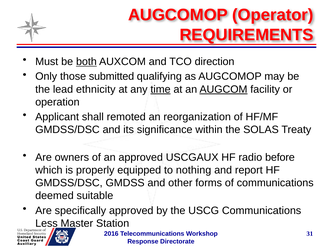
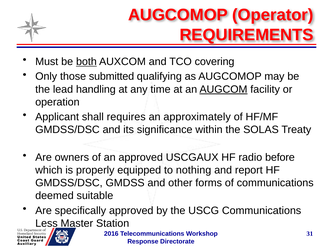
direction: direction -> covering (215, 62)
ethnicity: ethnicity -> handling (96, 89)
time underline: present -> none (161, 89)
remoted: remoted -> requires (126, 117)
reorganization: reorganization -> approximately (197, 117)
